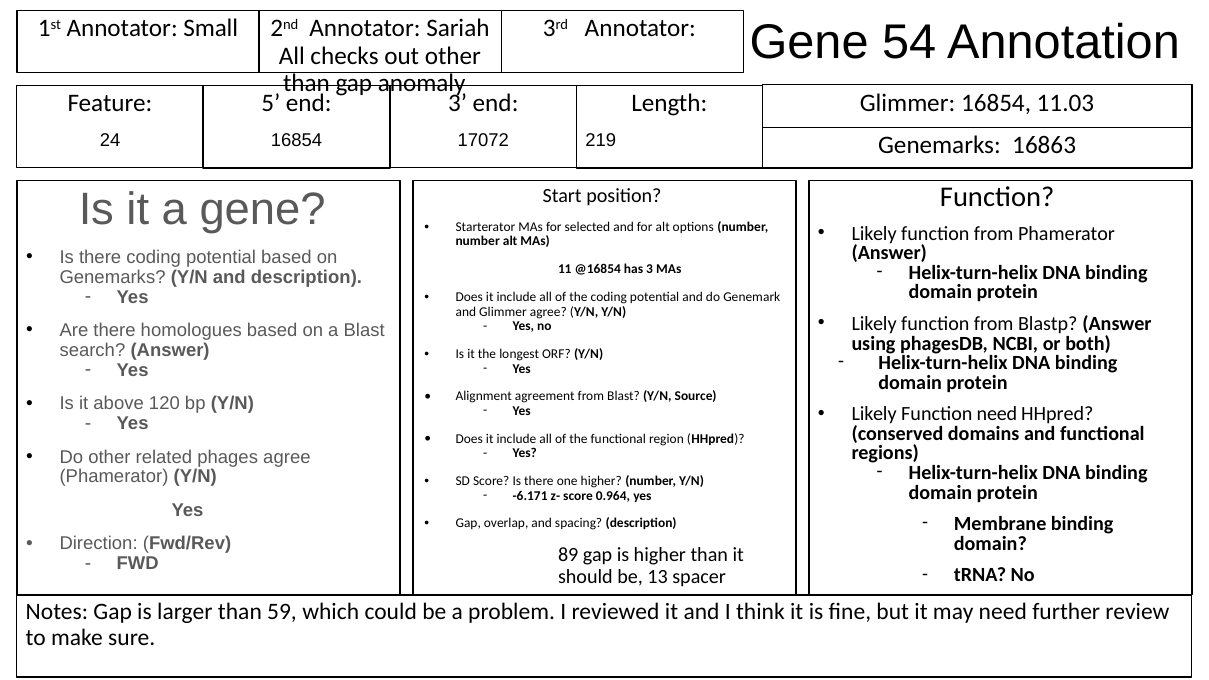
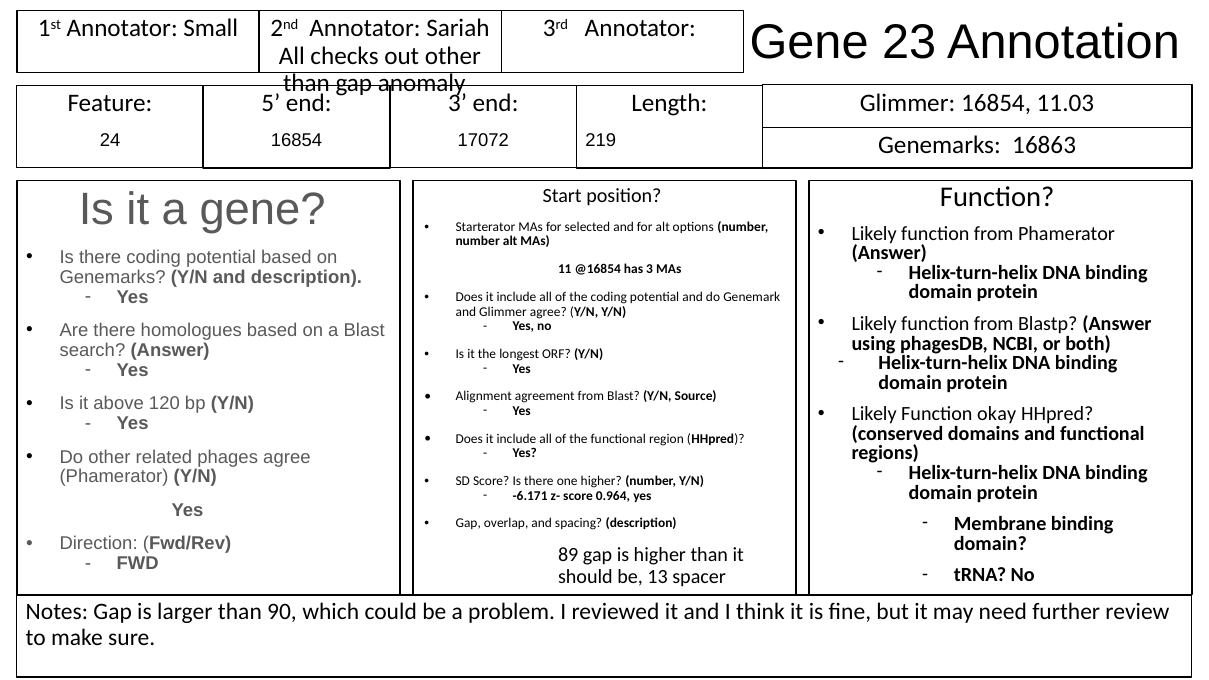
54: 54 -> 23 (909, 42)
Function need: need -> okay (997, 414)
59: 59 -> 90 (282, 612)
